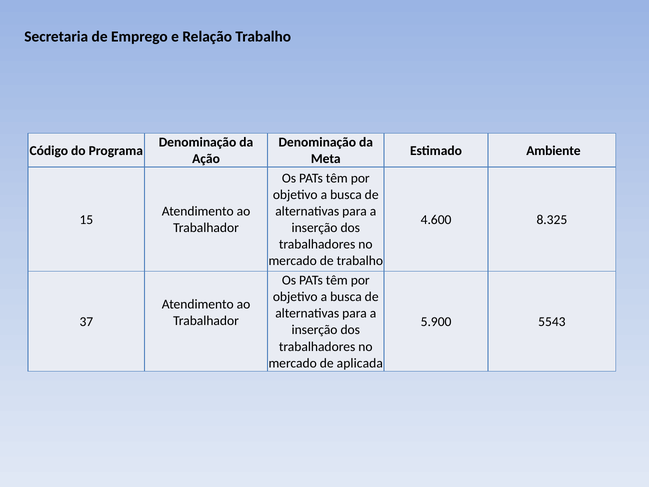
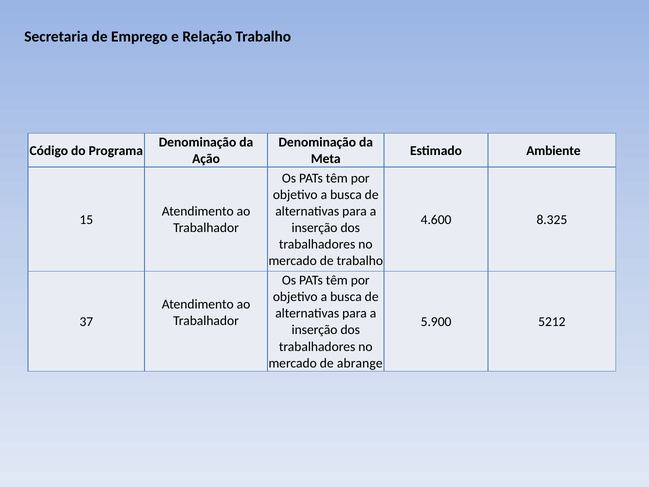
5543: 5543 -> 5212 (552, 322)
aplicada: aplicada -> abrange (360, 363)
